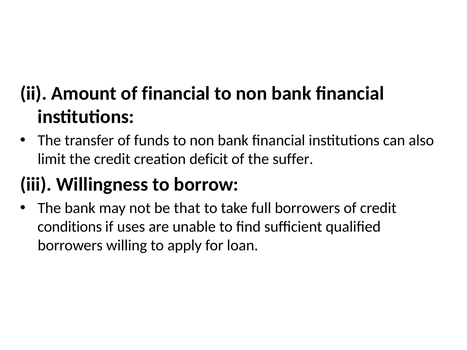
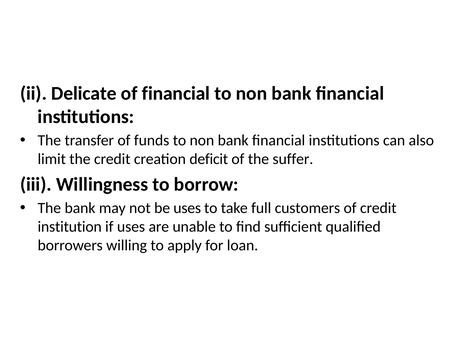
Amount: Amount -> Delicate (84, 93)
be that: that -> uses (187, 208)
full borrowers: borrowers -> customers (307, 208)
conditions: conditions -> institution (70, 227)
